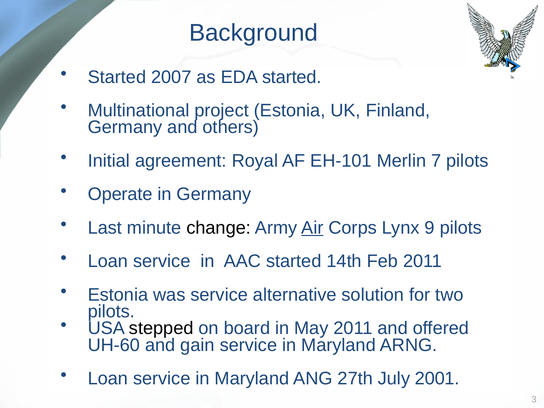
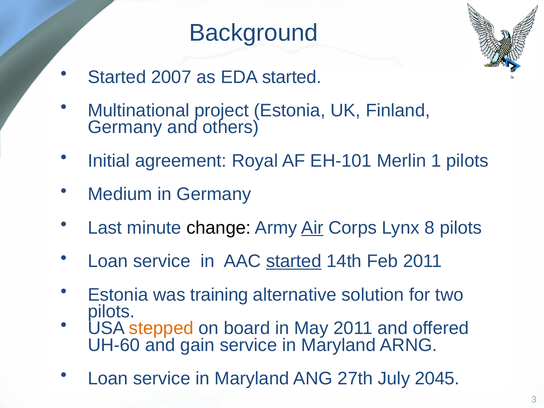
7: 7 -> 1 (436, 161)
Operate: Operate -> Medium (120, 194)
9: 9 -> 8 (430, 228)
started underline: none -> present (294, 261)
was service: service -> training (219, 295)
stepped colour: black -> orange (161, 328)
2001: 2001 -> 2045 (437, 379)
